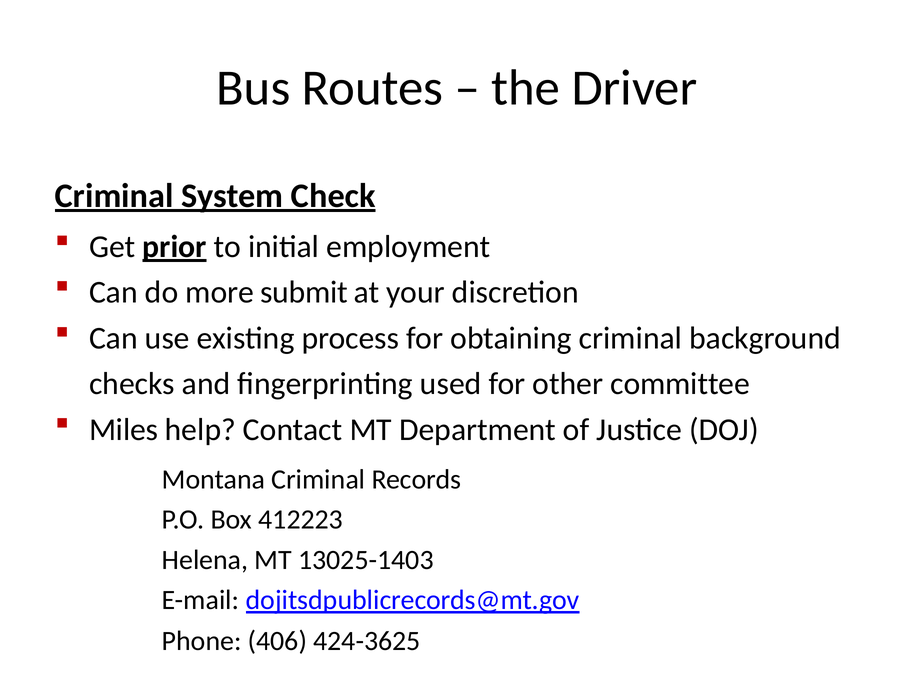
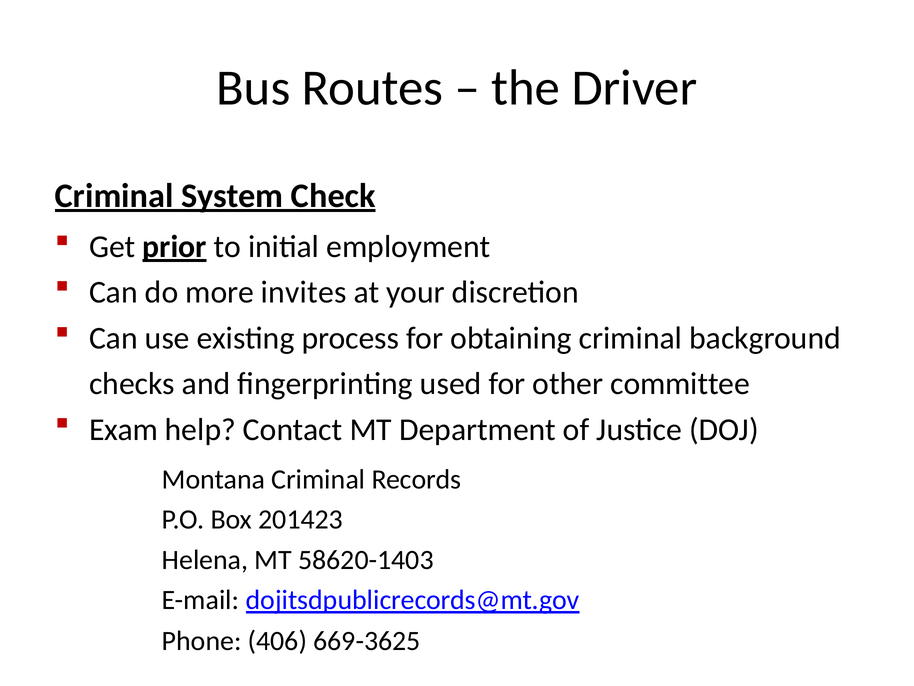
submit: submit -> invites (304, 292)
Miles: Miles -> Exam (124, 429)
412223: 412223 -> 201423 (301, 519)
13025-1403: 13025-1403 -> 58620-1403 (366, 559)
424-3625: 424-3625 -> 669-3625 (367, 640)
